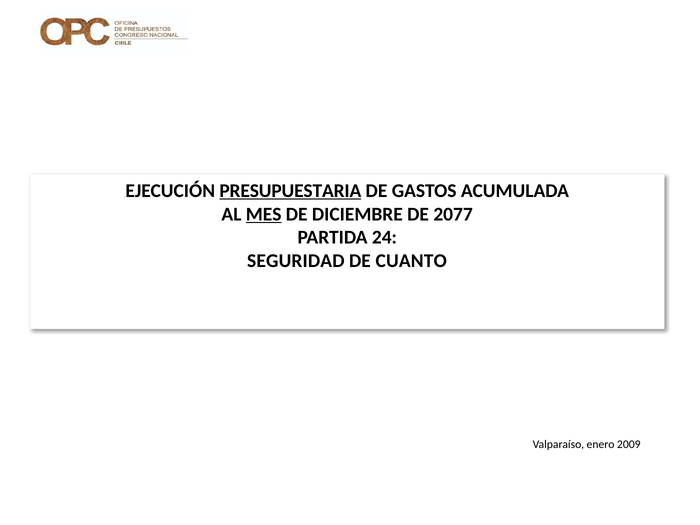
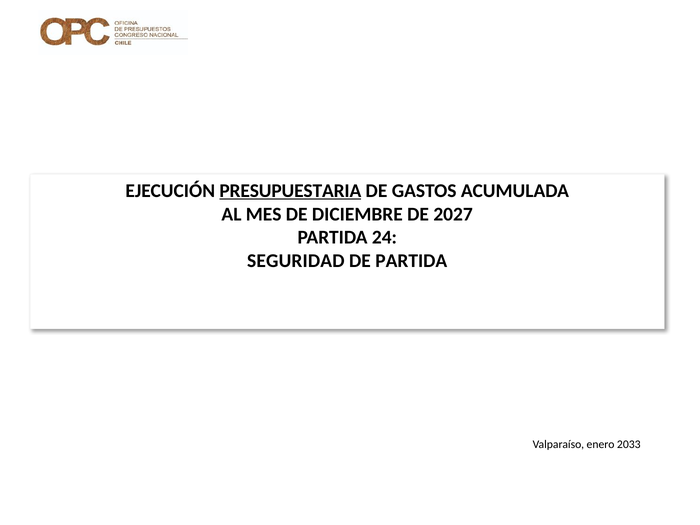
MES underline: present -> none (264, 214)
2077: 2077 -> 2027 (453, 214)
DE CUANTO: CUANTO -> PARTIDA (411, 261)
2009: 2009 -> 2033 (629, 445)
